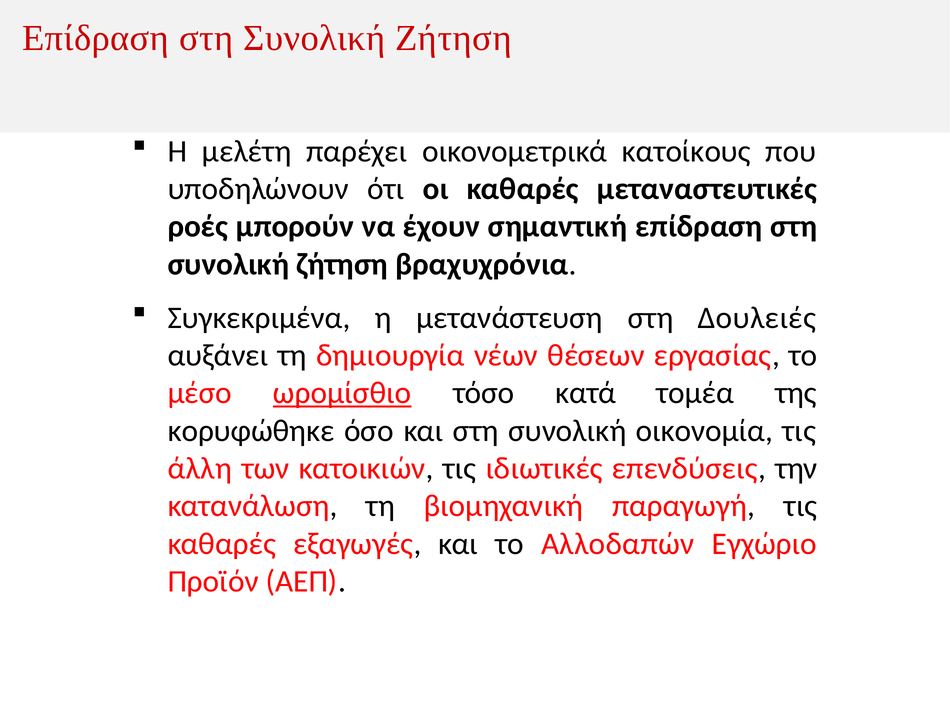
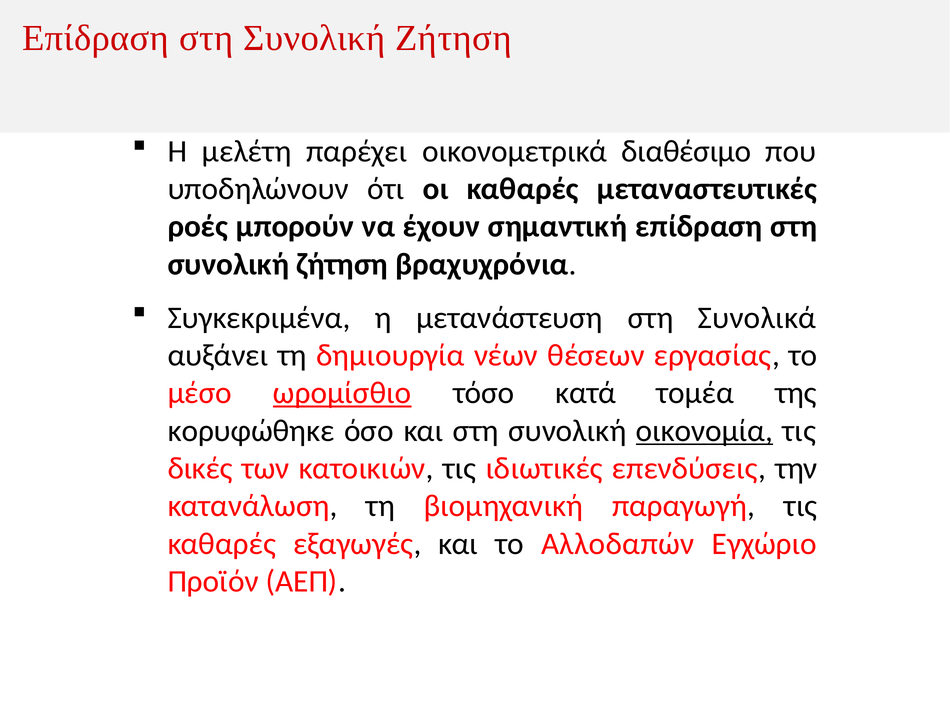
κατοίκους: κατοίκους -> διαθέσιμο (686, 151)
Δουλειές: Δουλειές -> Συνολικά (757, 318)
οικονομία underline: none -> present (704, 431)
άλλη: άλλη -> δικές (200, 469)
